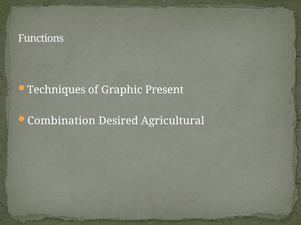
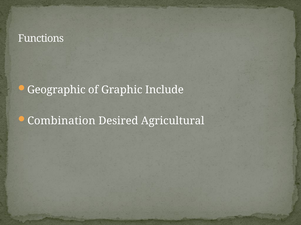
Techniques: Techniques -> Geographic (56, 90)
Present: Present -> Include (164, 90)
